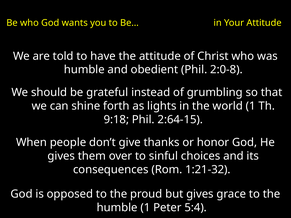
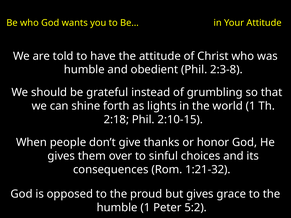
2:0-8: 2:0-8 -> 2:3-8 (226, 70)
9:18: 9:18 -> 2:18 (116, 120)
2:64-15: 2:64-15 -> 2:10-15 (180, 120)
5:4: 5:4 -> 5:2 (196, 208)
